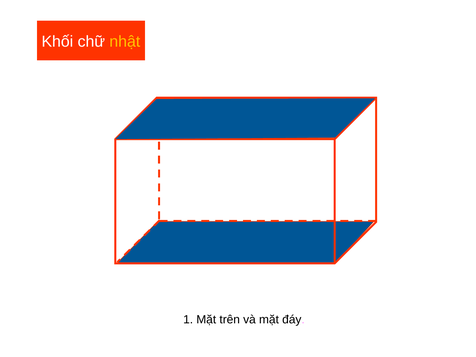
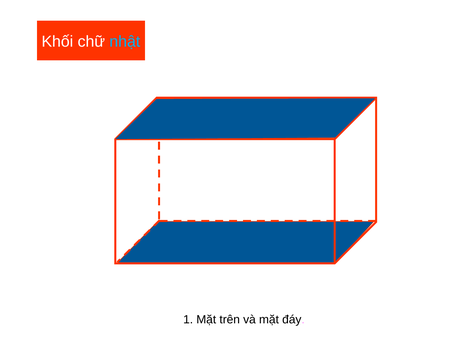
nhật colour: yellow -> light blue (125, 42)
